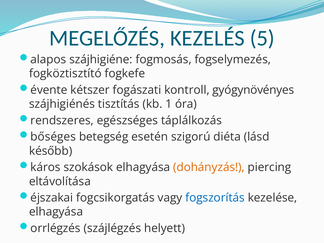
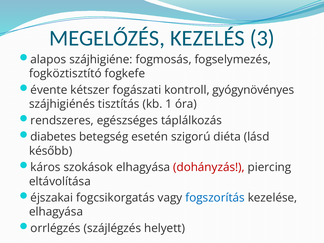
5: 5 -> 3 (262, 38)
bőséges: bőséges -> diabetes (53, 137)
dohányzás colour: orange -> red (209, 167)
